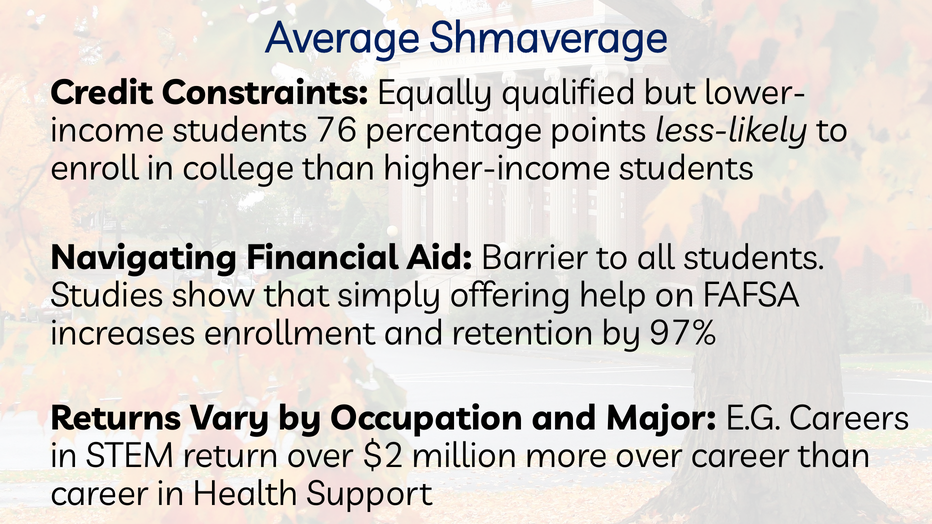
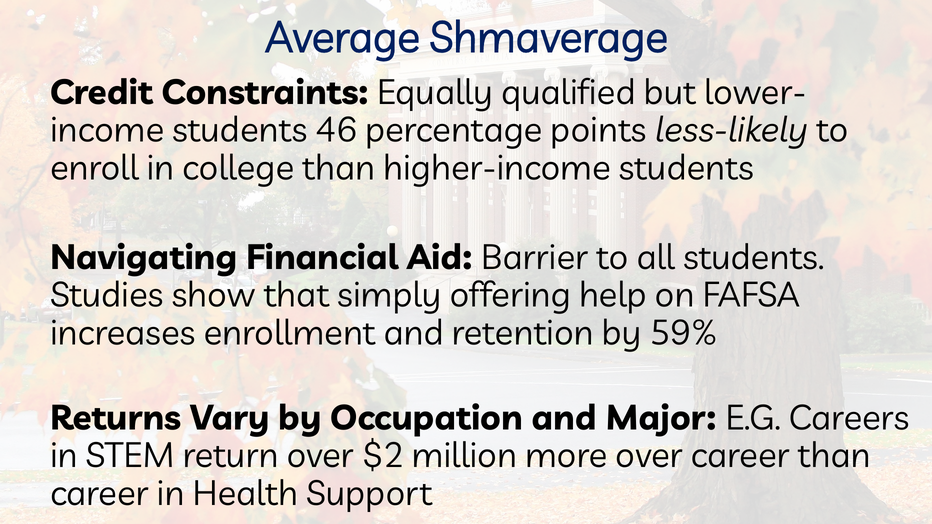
76: 76 -> 46 (336, 130)
97%: 97% -> 59% (683, 333)
